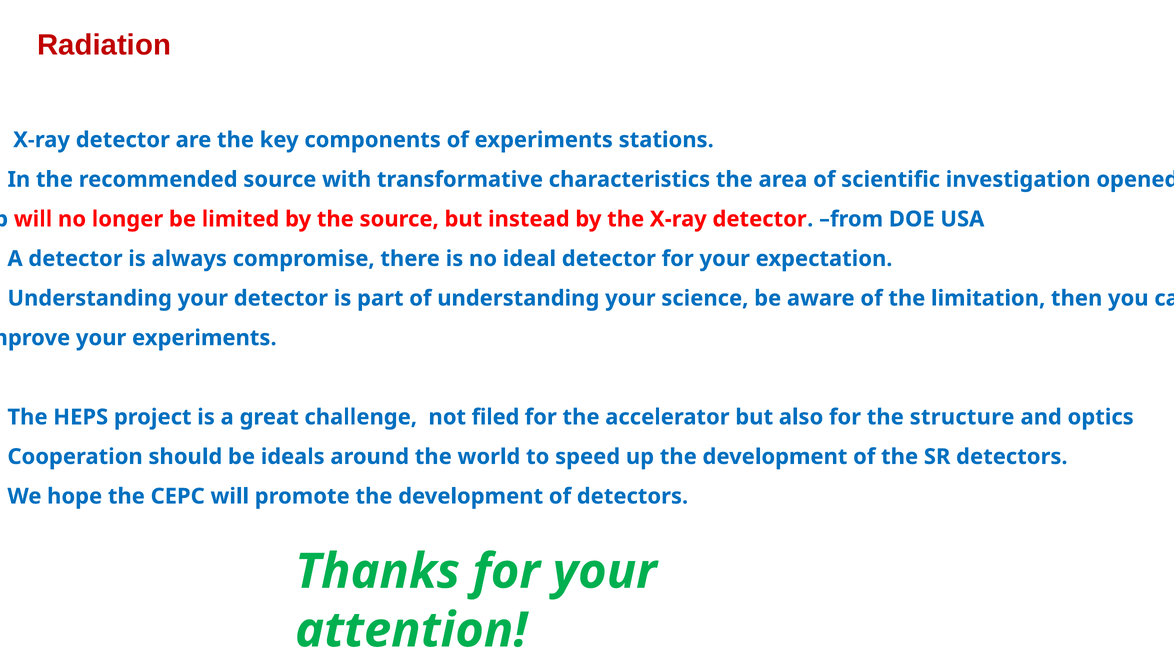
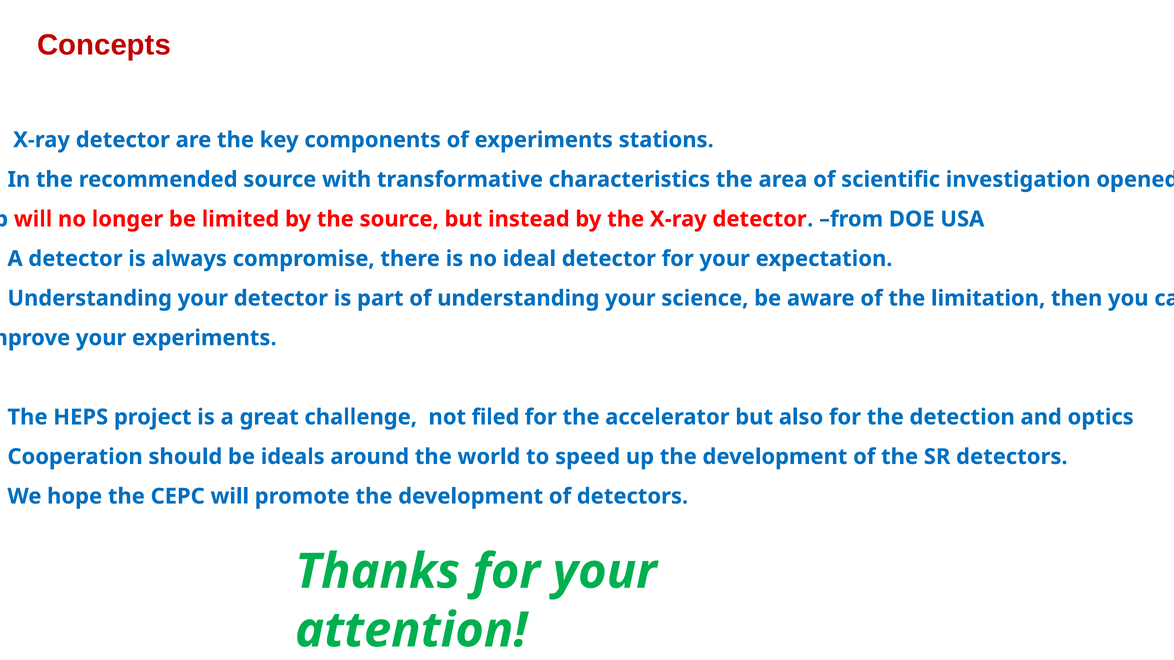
Radiation: Radiation -> Concepts (104, 45)
structure: structure -> detection (962, 417)
